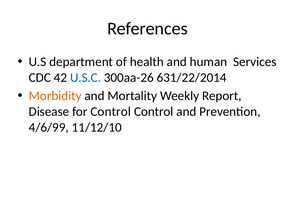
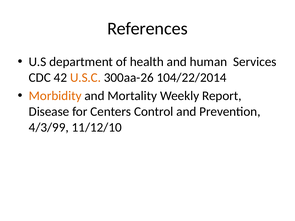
U.S.C colour: blue -> orange (86, 78)
631/22/2014: 631/22/2014 -> 104/22/2014 (192, 78)
for Control: Control -> Centers (111, 112)
4/6/99: 4/6/99 -> 4/3/99 (49, 127)
